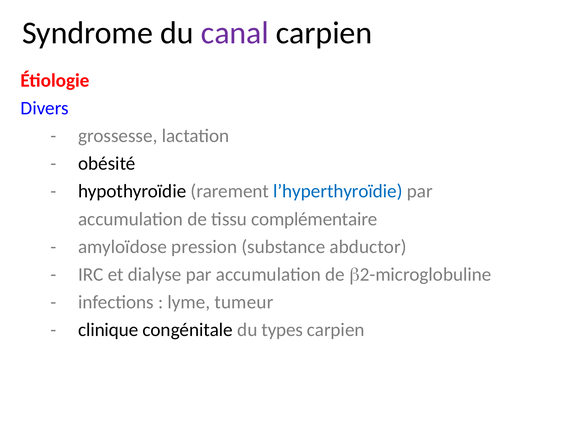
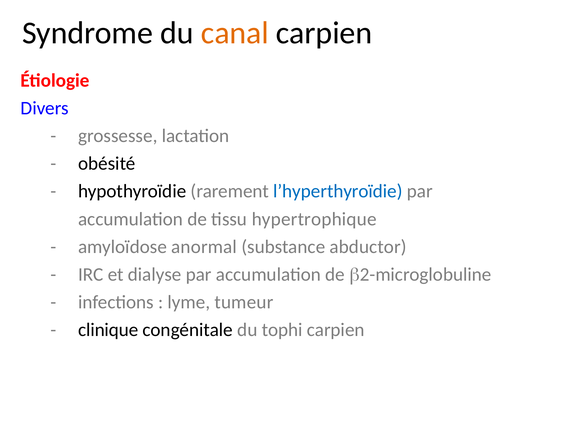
canal colour: purple -> orange (235, 33)
complémentaire: complémentaire -> hypertrophique (314, 219)
pression: pression -> anormal (204, 247)
types: types -> tophi (282, 330)
